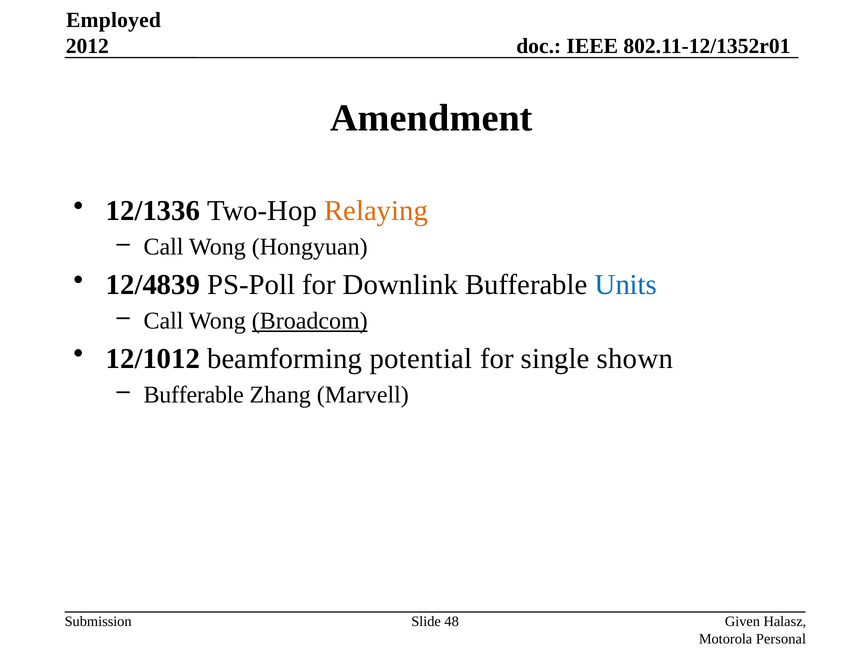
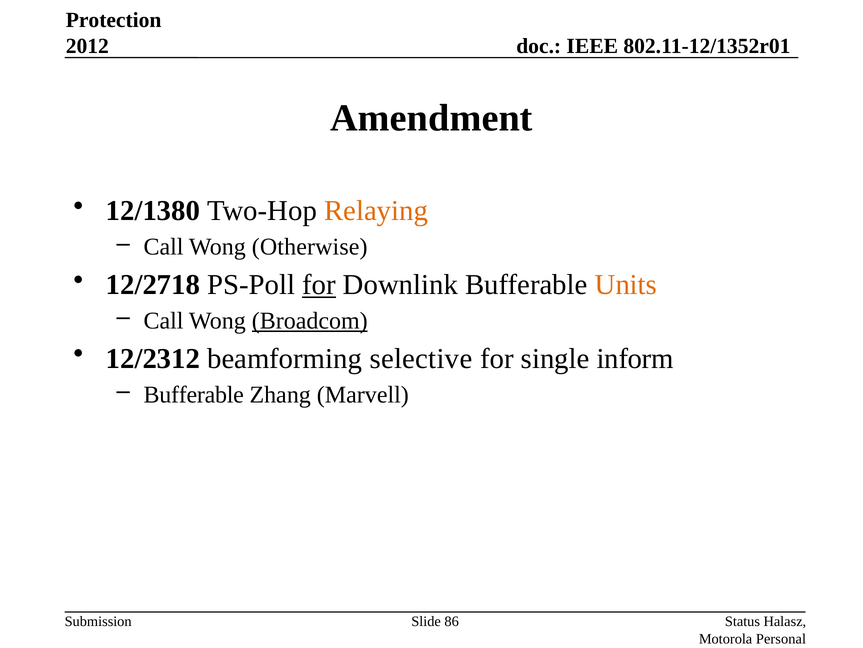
Employed: Employed -> Protection (114, 20)
12/1336: 12/1336 -> 12/1380 (153, 211)
Hongyuan: Hongyuan -> Otherwise (310, 247)
12/4839: 12/4839 -> 12/2718 (153, 284)
for underline: none -> present (319, 284)
Units colour: blue -> orange (626, 284)
12/1012: 12/1012 -> 12/2312 (153, 358)
potential: potential -> selective (421, 358)
shown: shown -> inform (635, 358)
48: 48 -> 86 (452, 621)
Given: Given -> Status (742, 621)
